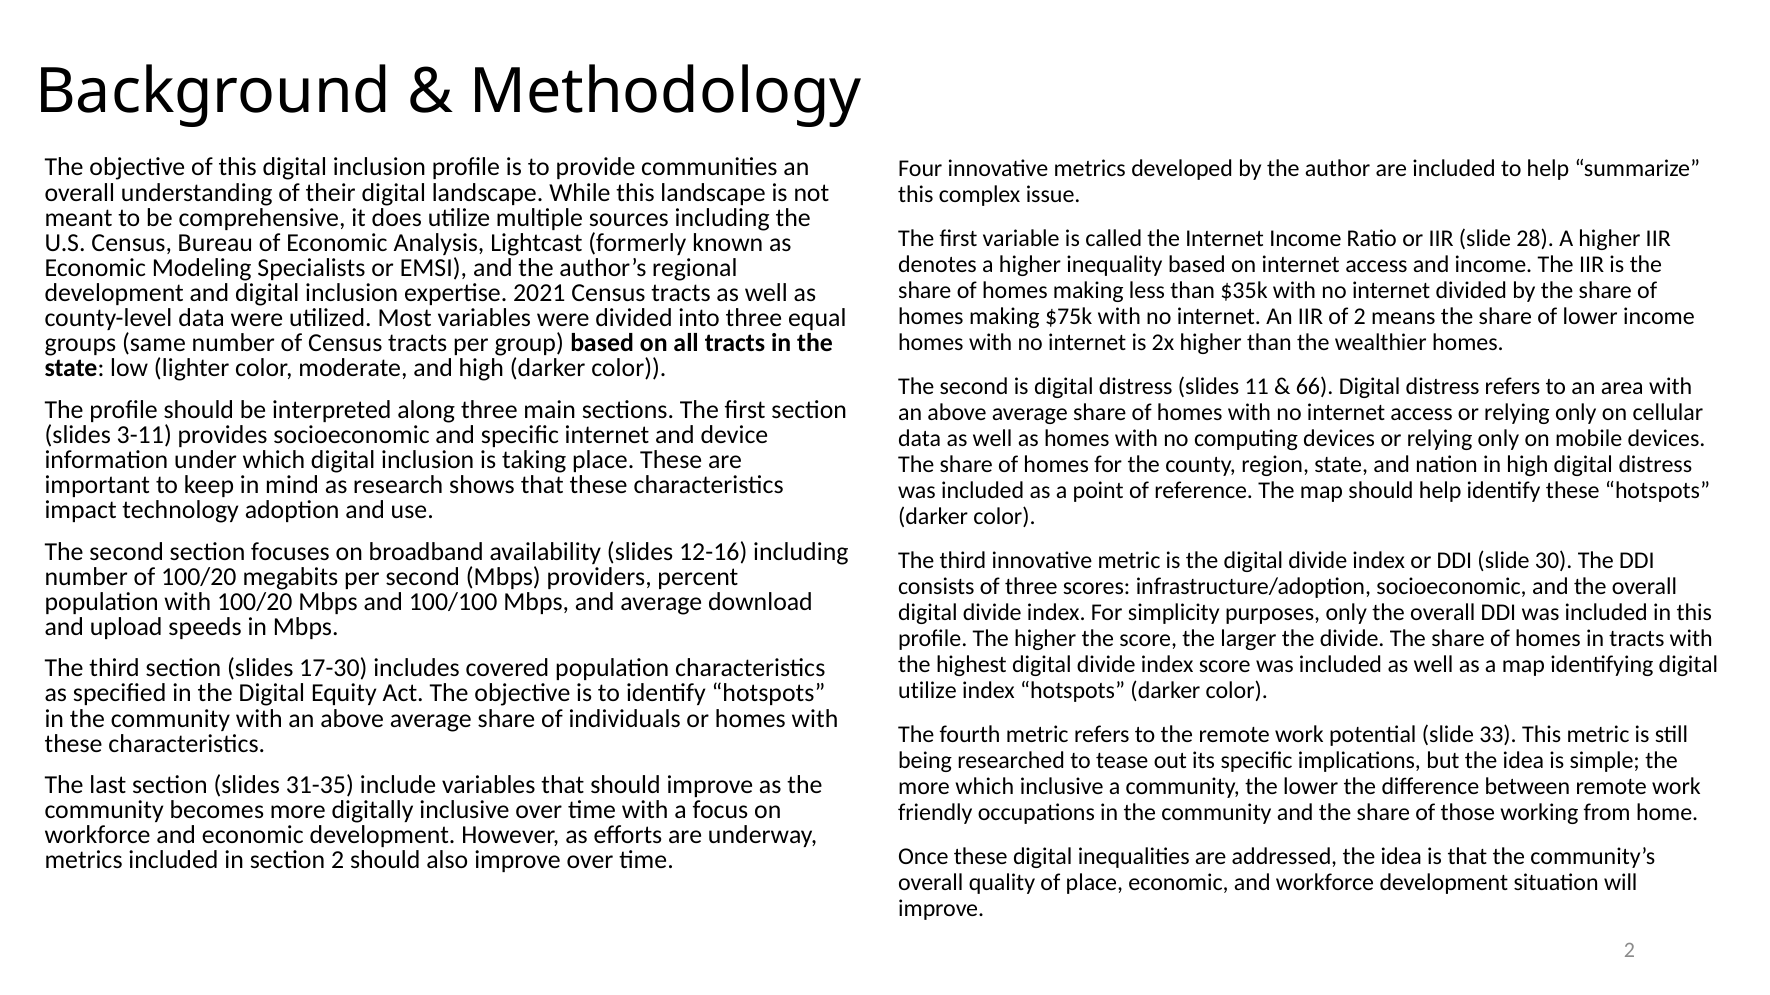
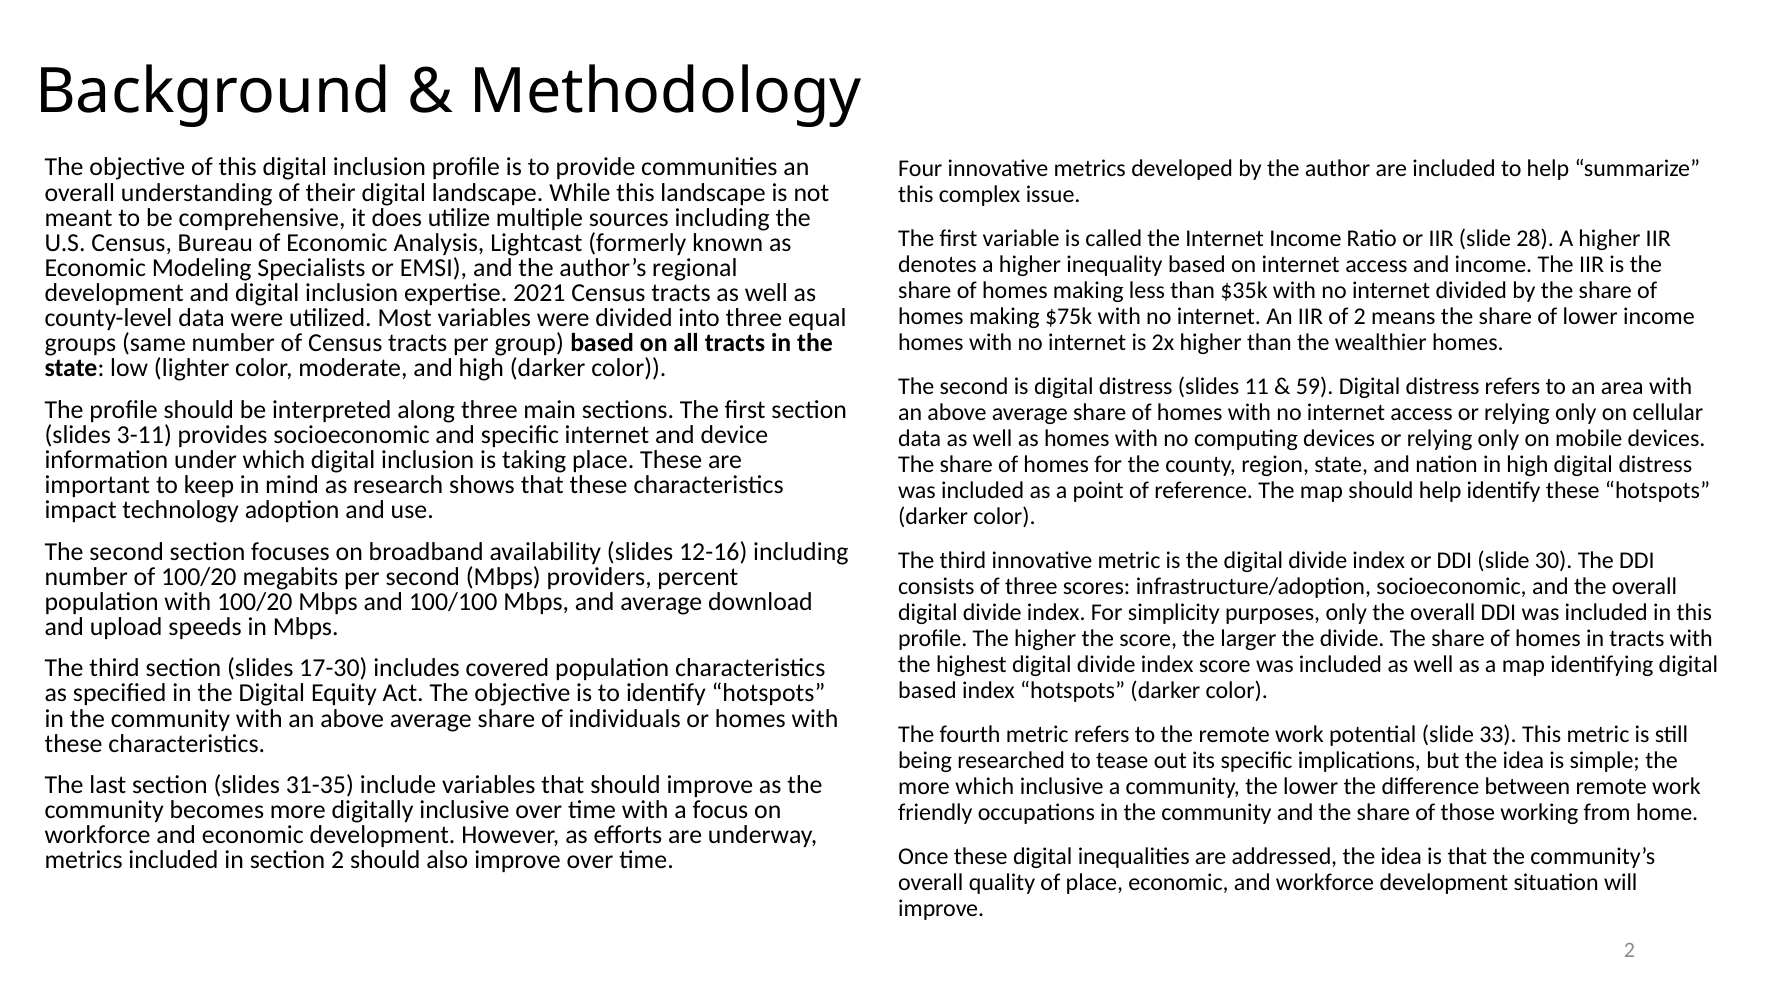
66: 66 -> 59 (1315, 387)
utilize: utilize -> based (927, 691)
